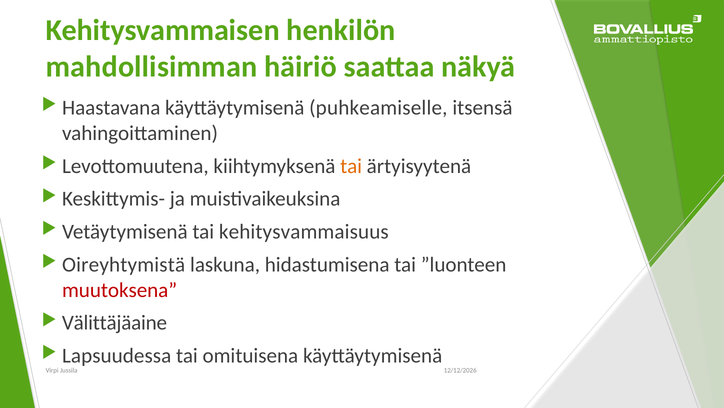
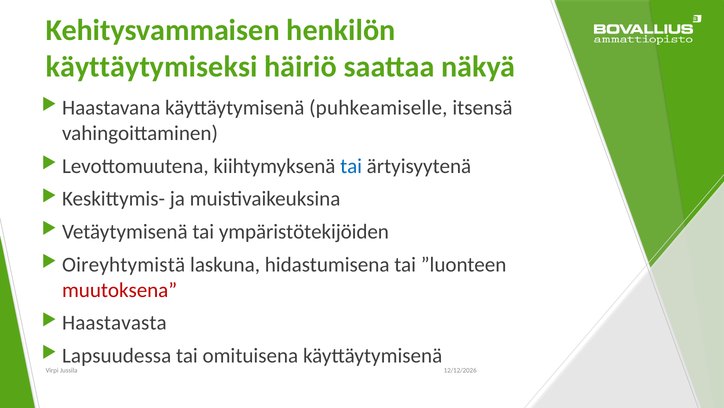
mahdollisimman: mahdollisimman -> käyttäytymiseksi (152, 66)
tai colour: orange -> blue (351, 166)
kehitysvammaisuus: kehitysvammaisuus -> ympäristötekijöiden (304, 231)
Välittäjäaine: Välittäjäaine -> Haastavasta (114, 322)
